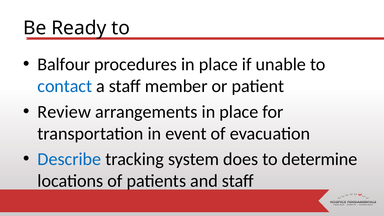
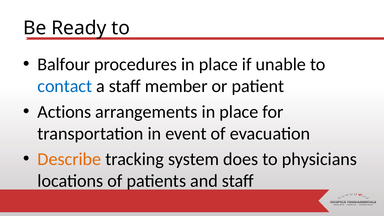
Review: Review -> Actions (64, 112)
Describe colour: blue -> orange (69, 159)
determine: determine -> physicians (319, 159)
